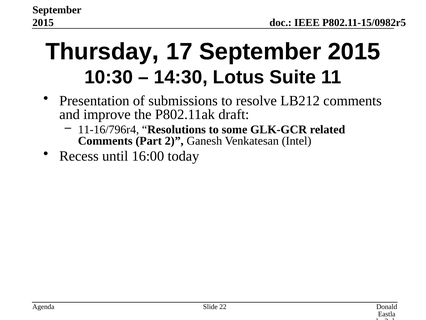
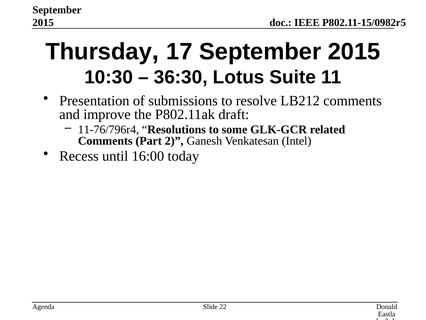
14:30: 14:30 -> 36:30 (181, 77)
11-16/796r4: 11-16/796r4 -> 11-76/796r4 (109, 129)
